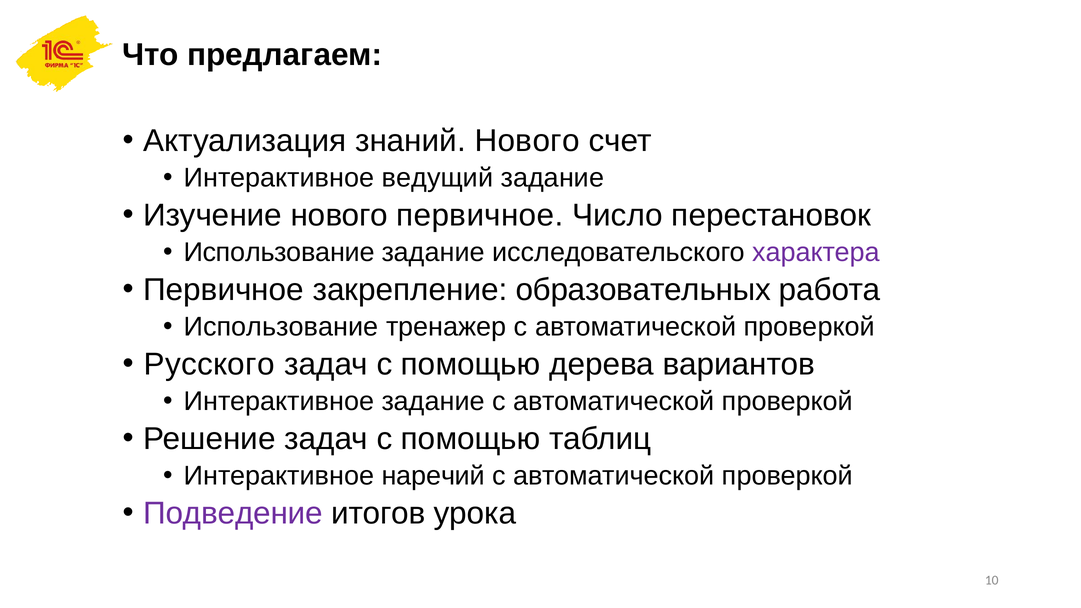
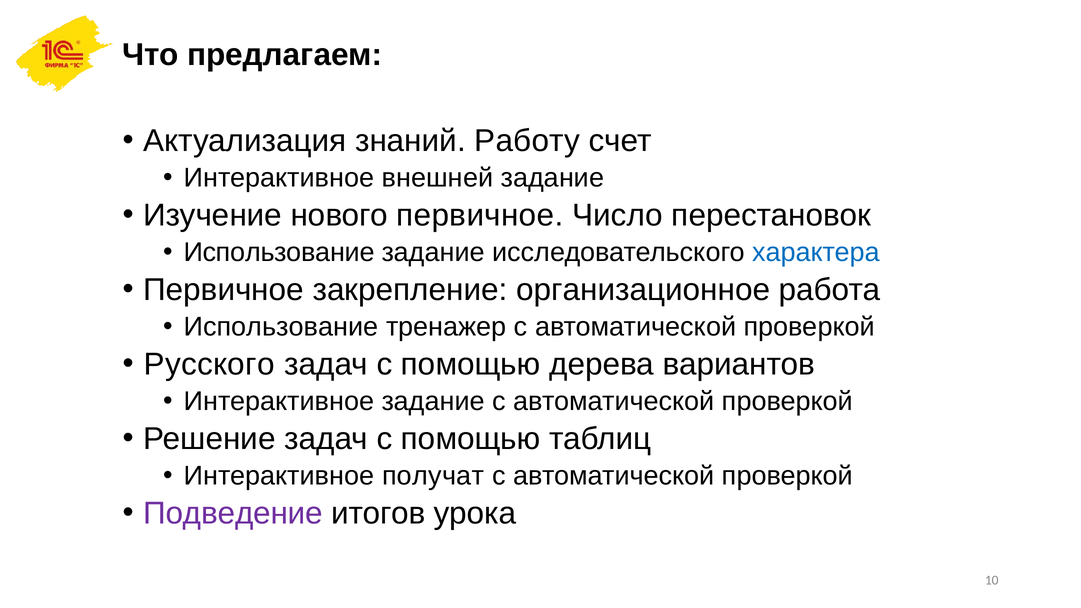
знаний Нового: Нового -> Работу (527, 141)
ведущий: ведущий -> внешней (437, 178)
характера colour: purple -> blue (816, 253)
образовательных: образовательных -> организационное (643, 290)
наречий: наречий -> получат (433, 476)
